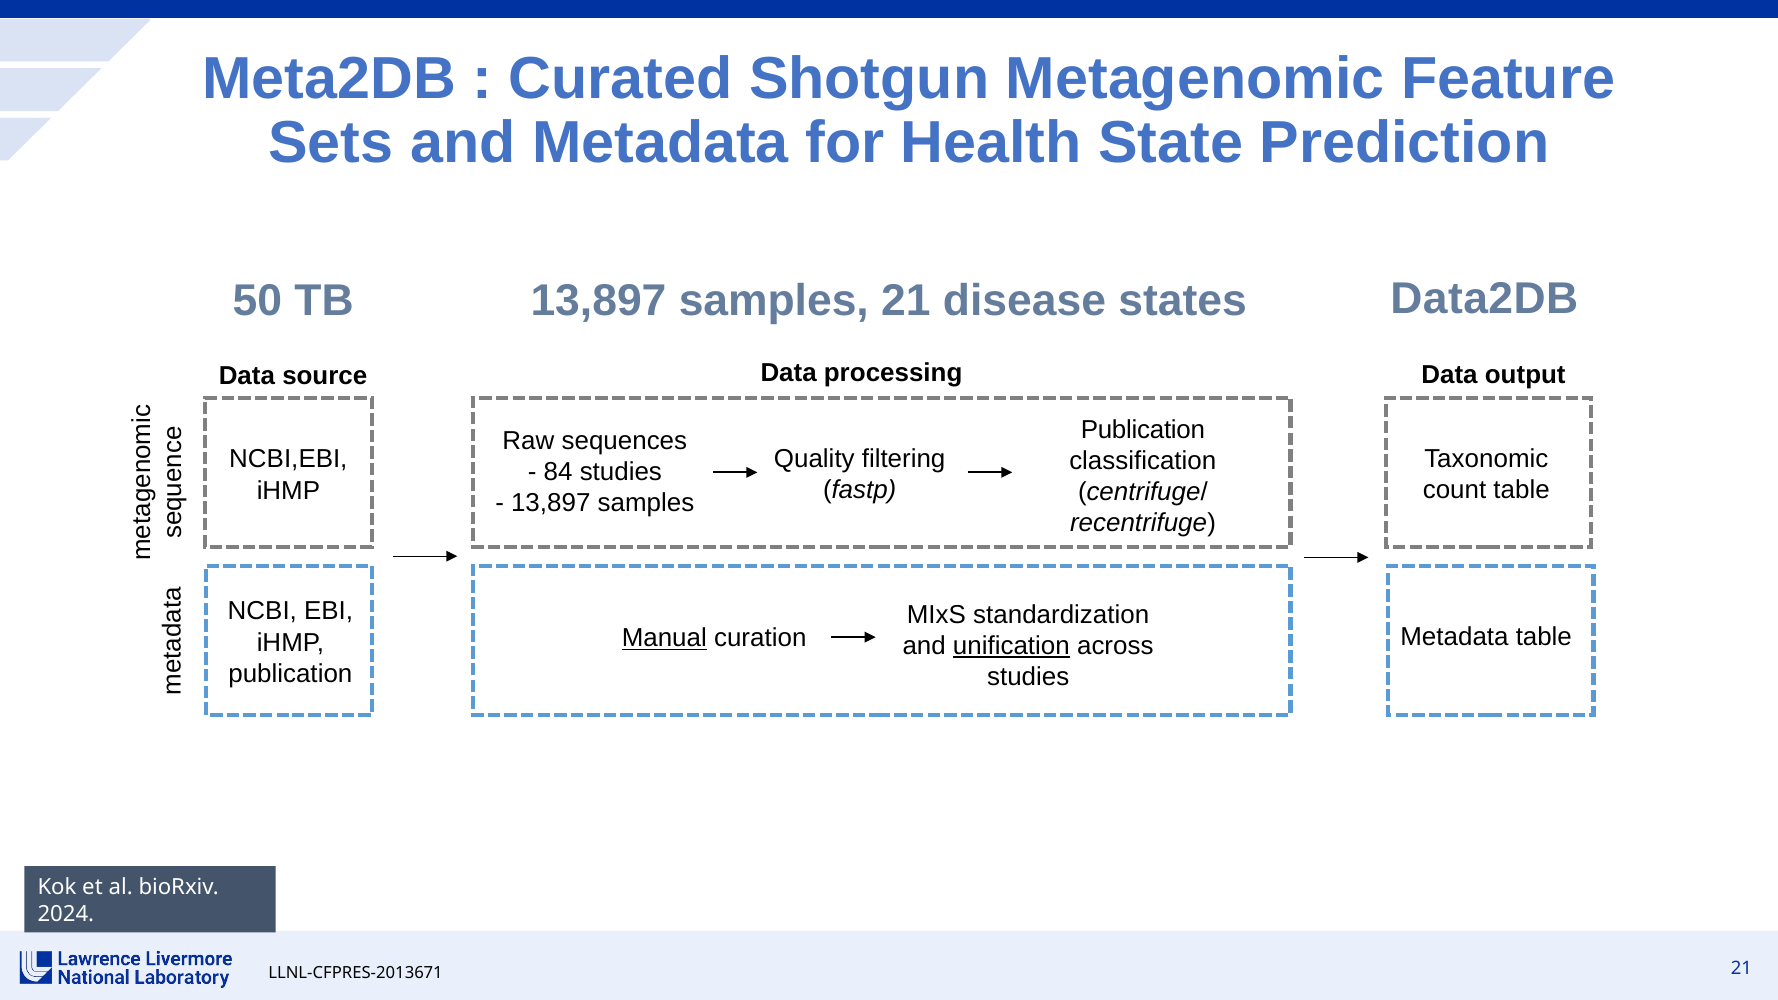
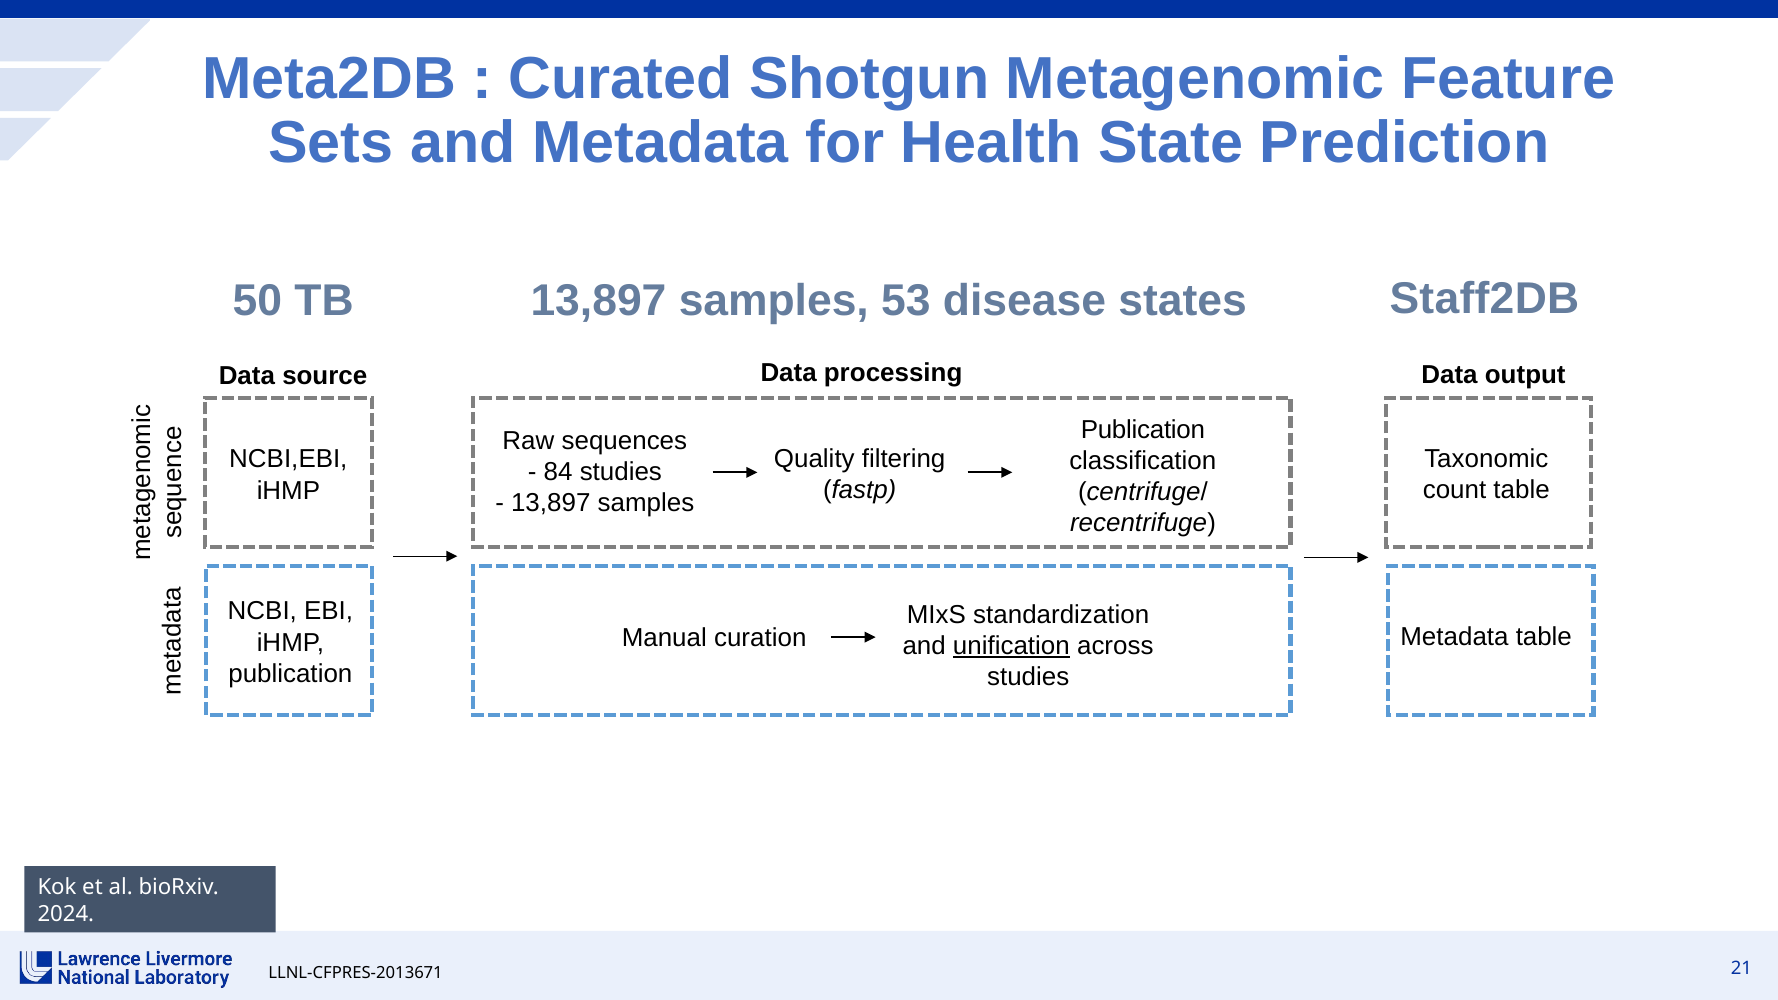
samples 21: 21 -> 53 (906, 301)
Data2DB: Data2DB -> Staff2DB (1484, 299)
Manual underline: present -> none (664, 638)
